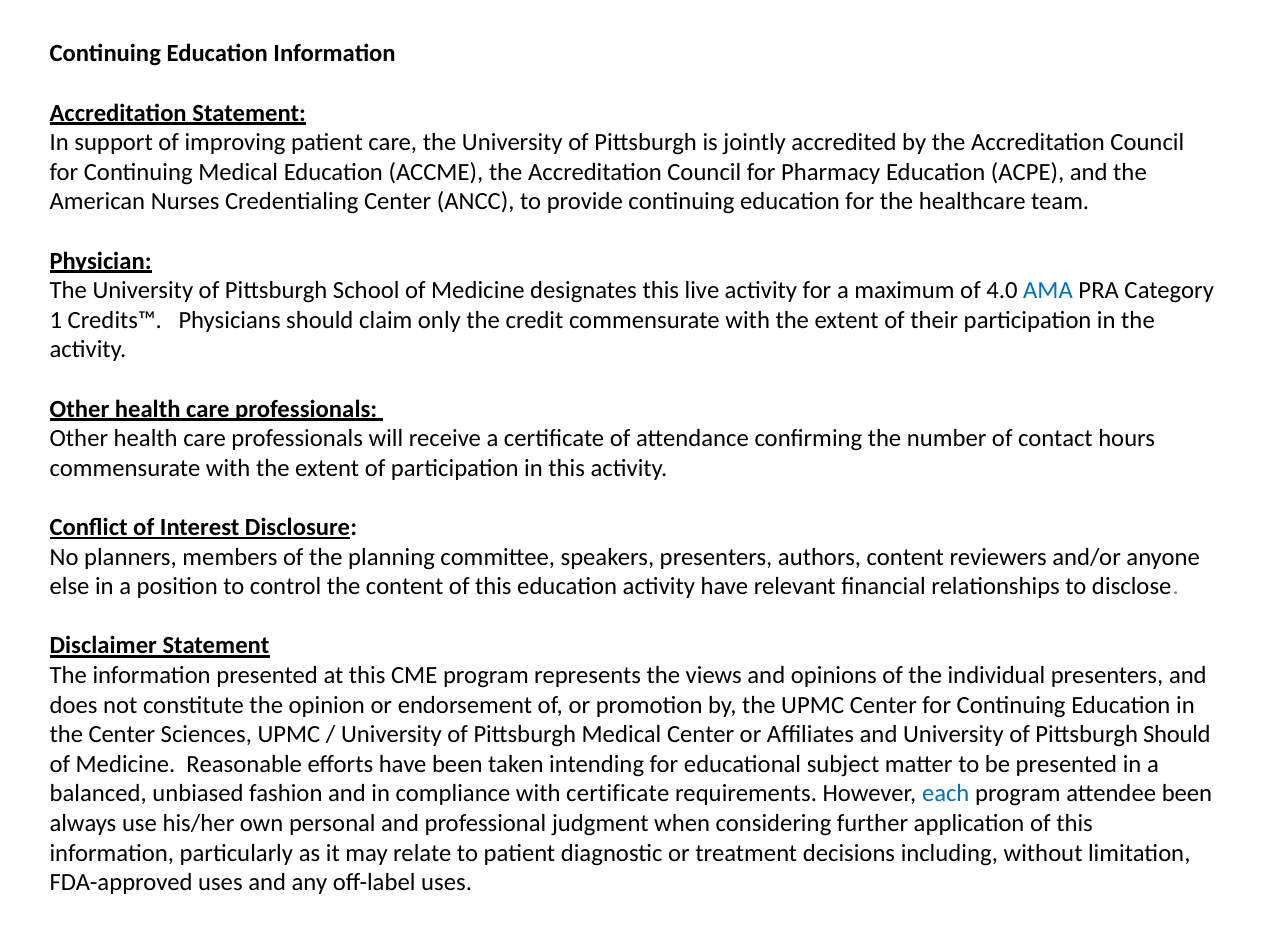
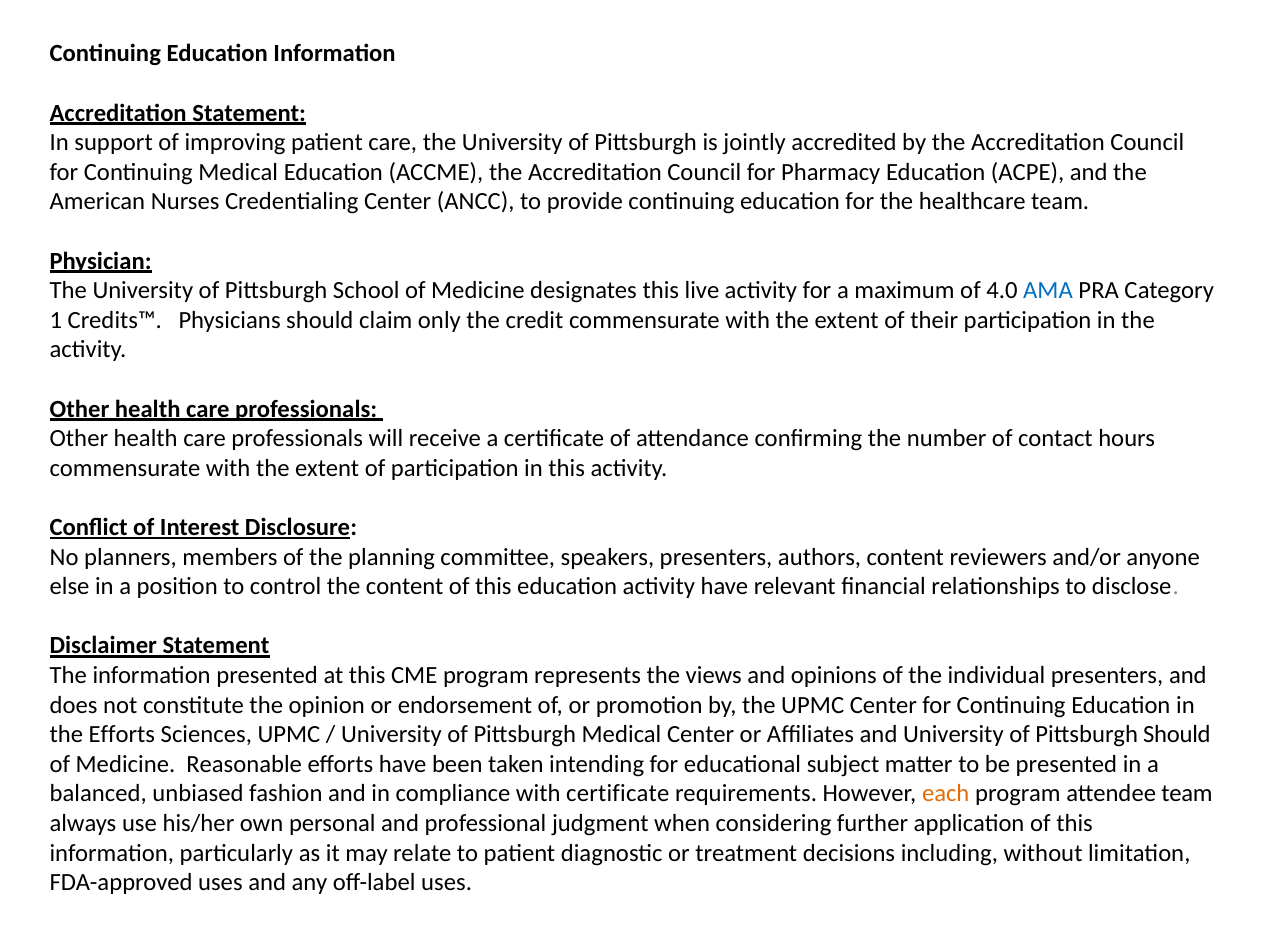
the Center: Center -> Efforts (122, 735)
each colour: blue -> orange (946, 794)
attendee been: been -> team (1187, 794)
